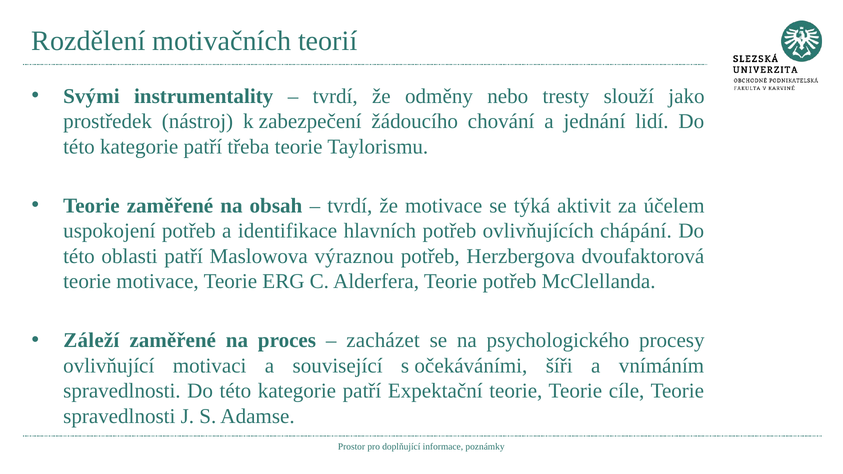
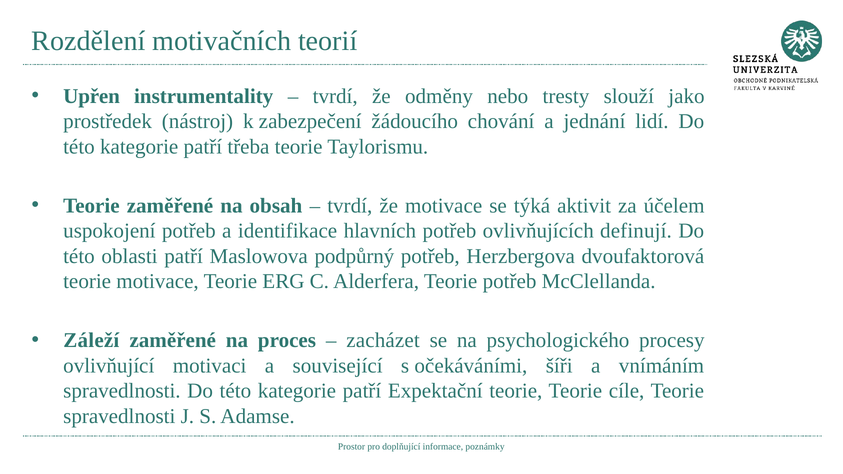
Svými: Svými -> Upřen (92, 96)
chápání: chápání -> definují (636, 231)
výraznou: výraznou -> podpůrný (354, 256)
